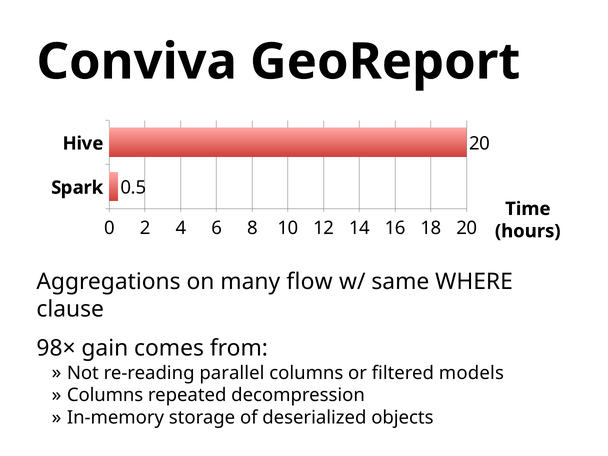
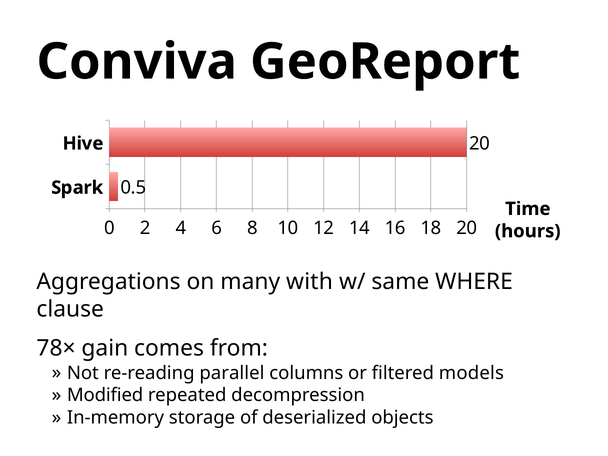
flow: flow -> with (310, 282)
98×: 98× -> 78× (56, 348)
Columns: Columns -> Modified (105, 395)
